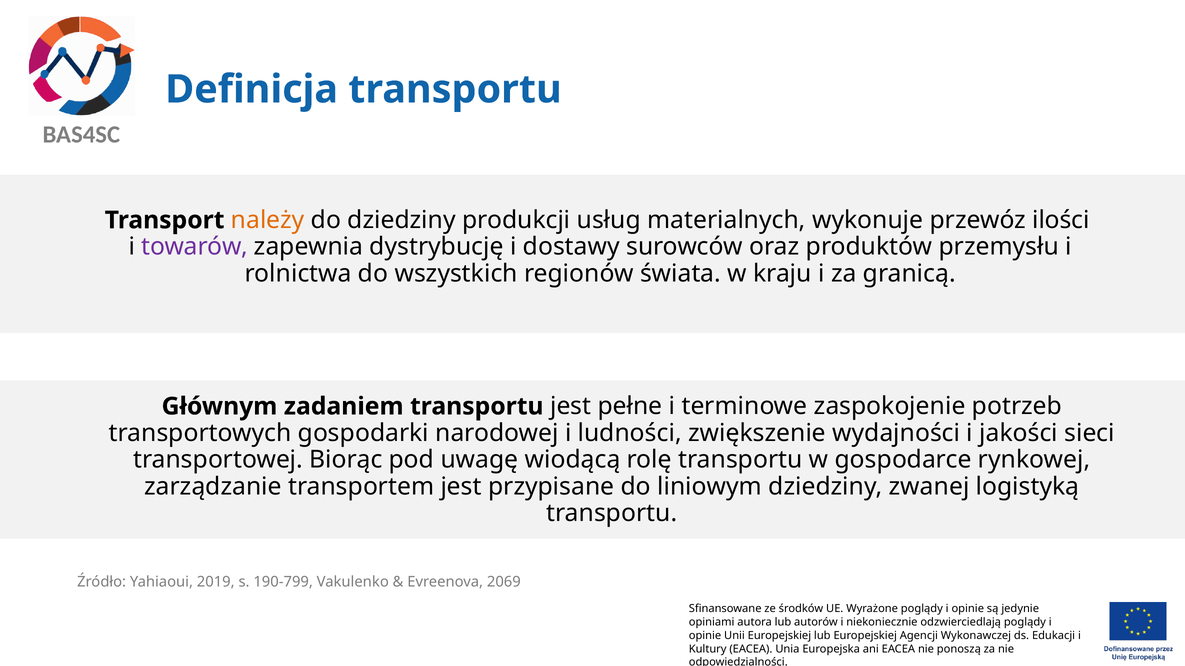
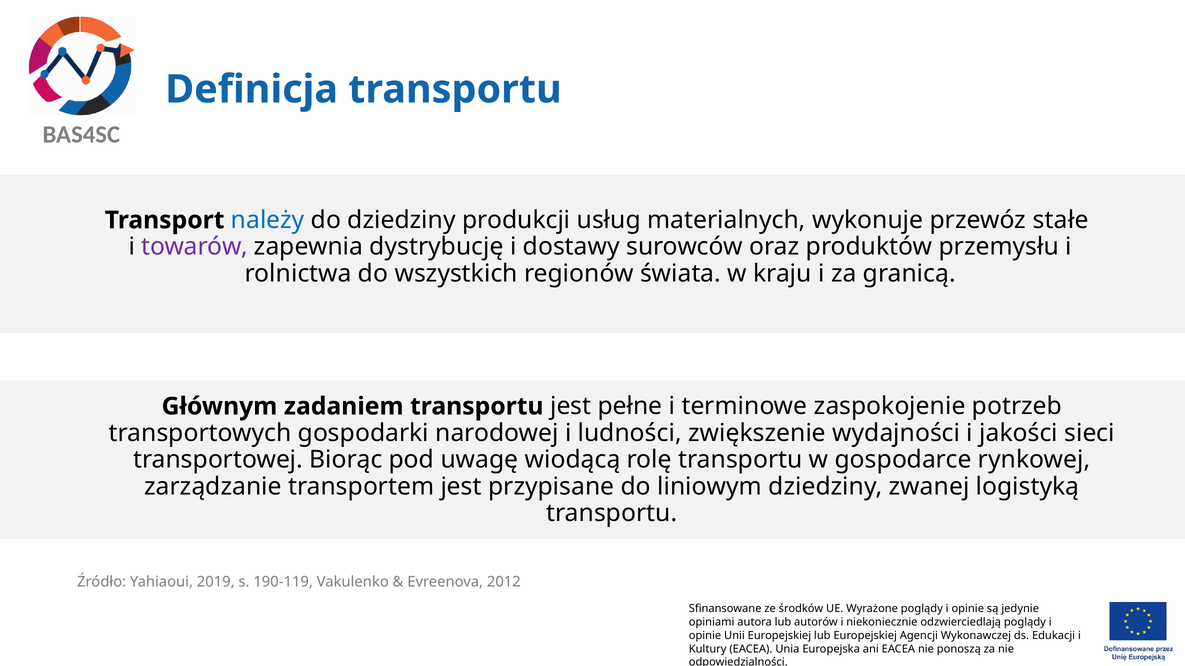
należy colour: orange -> blue (268, 220)
ilości: ilości -> stałe (1061, 220)
190-799: 190-799 -> 190-119 (283, 582)
2069: 2069 -> 2012 (504, 582)
